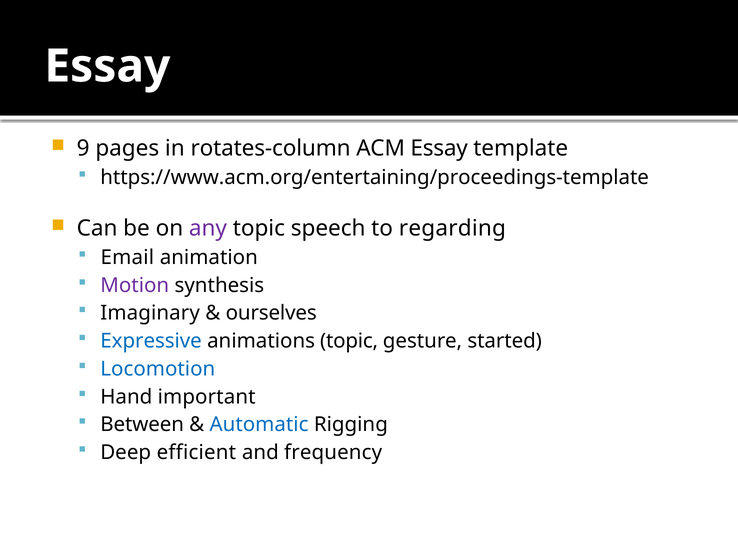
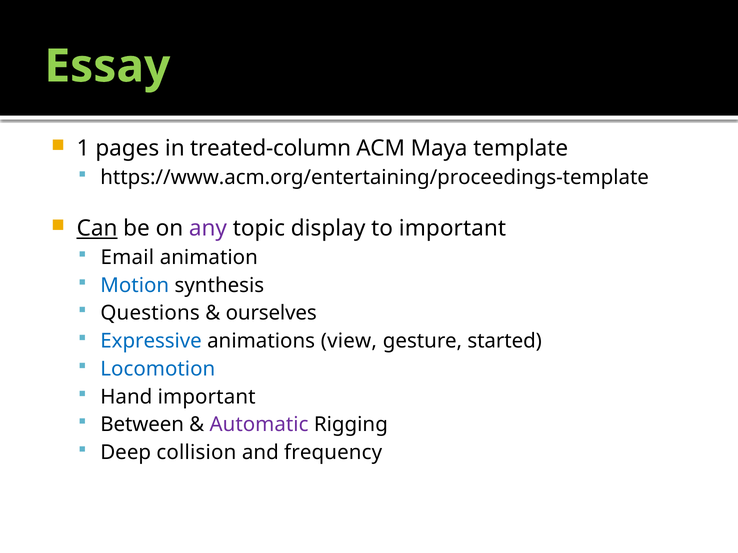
Essay colour: white -> light green (107, 66)
9: 9 -> 1 (83, 149)
rotates-column: rotates-column -> treated-column (271, 149)
ACM Essay: Essay -> Maya (439, 149)
Can underline: none -> present (97, 229)
speech: speech -> display (328, 229)
to regarding: regarding -> important (452, 229)
Motion colour: purple -> blue (135, 286)
Imaginary: Imaginary -> Questions (150, 314)
animations topic: topic -> view (349, 341)
Automatic colour: blue -> purple (259, 425)
efficient: efficient -> collision (196, 453)
